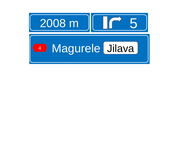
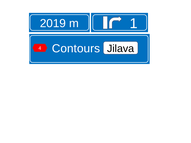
2008: 2008 -> 2019 (53, 23)
5: 5 -> 1 (134, 24)
Magurele: Magurele -> Contours (76, 49)
